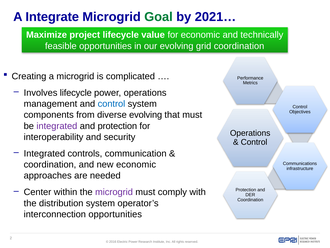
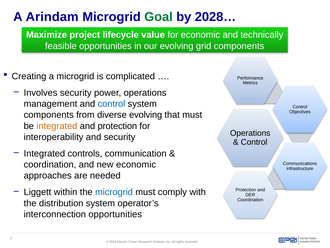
Integrate: Integrate -> Arindam (52, 17)
2021…: 2021… -> 2028… (215, 17)
grid coordination: coordination -> components (239, 46)
Involves lifecycle: lifecycle -> security (76, 93)
integrated colour: purple -> orange (57, 126)
Center: Center -> Liggett (38, 192)
microgrid colour: purple -> blue (114, 192)
